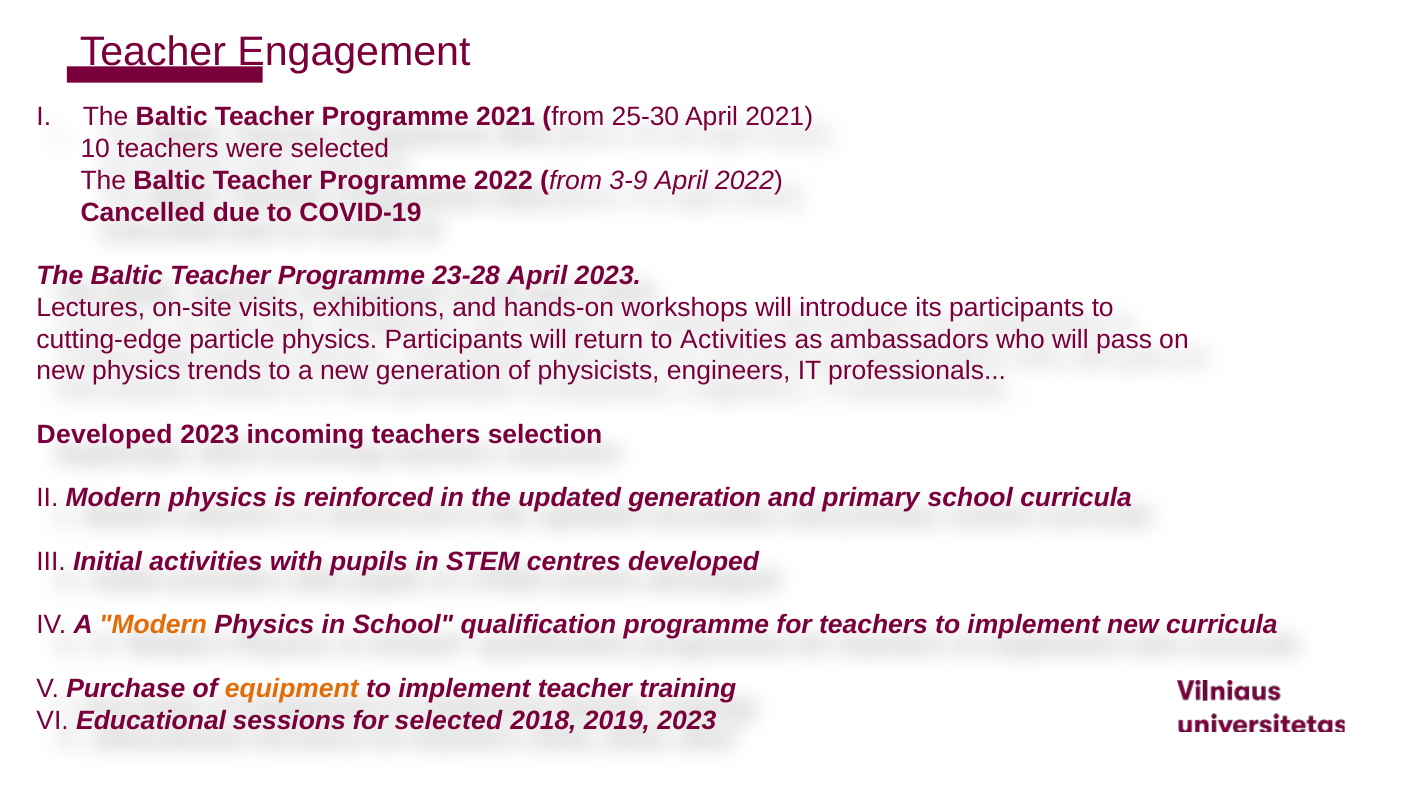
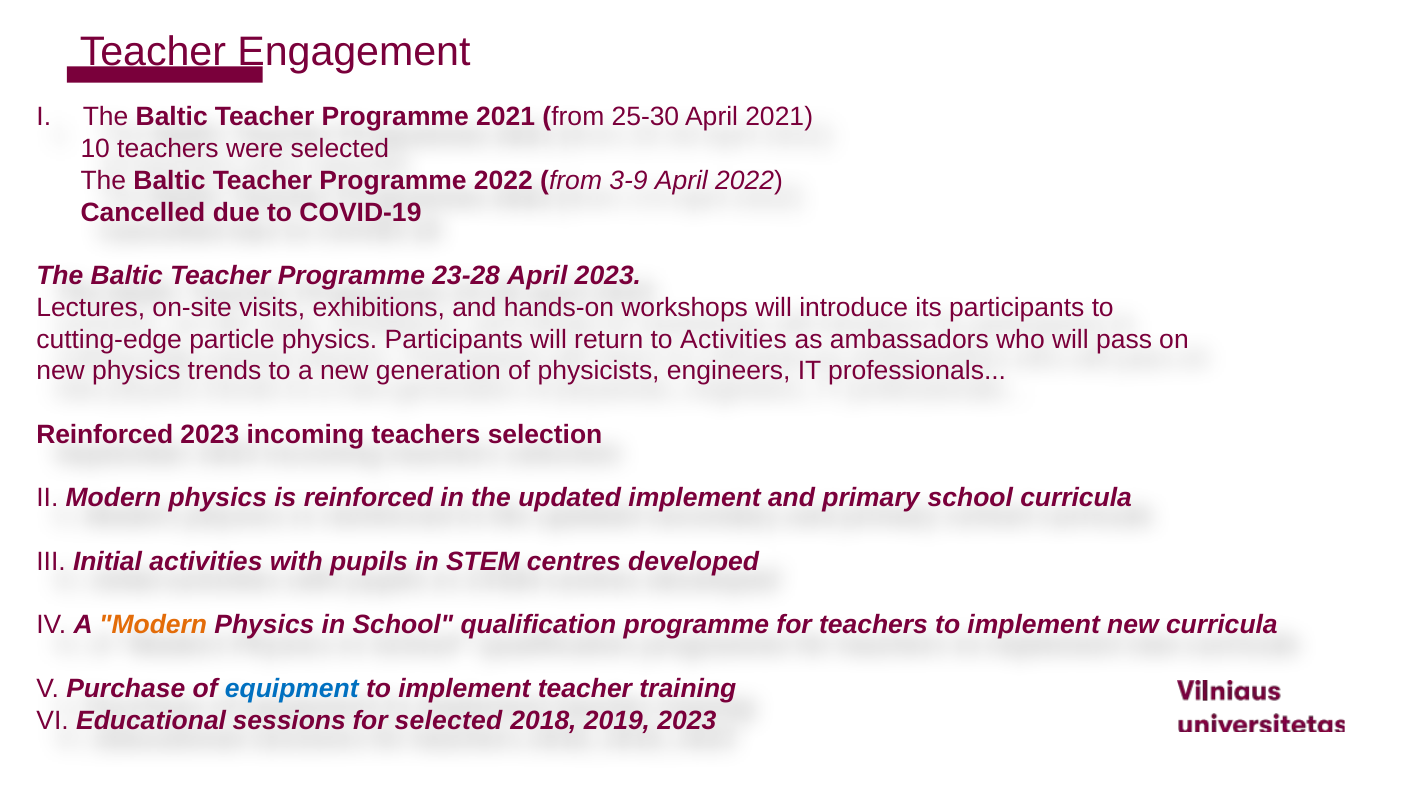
Developed: Developed -> Reinforced (105, 435)
updated generation: generation -> implement (695, 498)
equipment colour: orange -> blue (292, 689)
